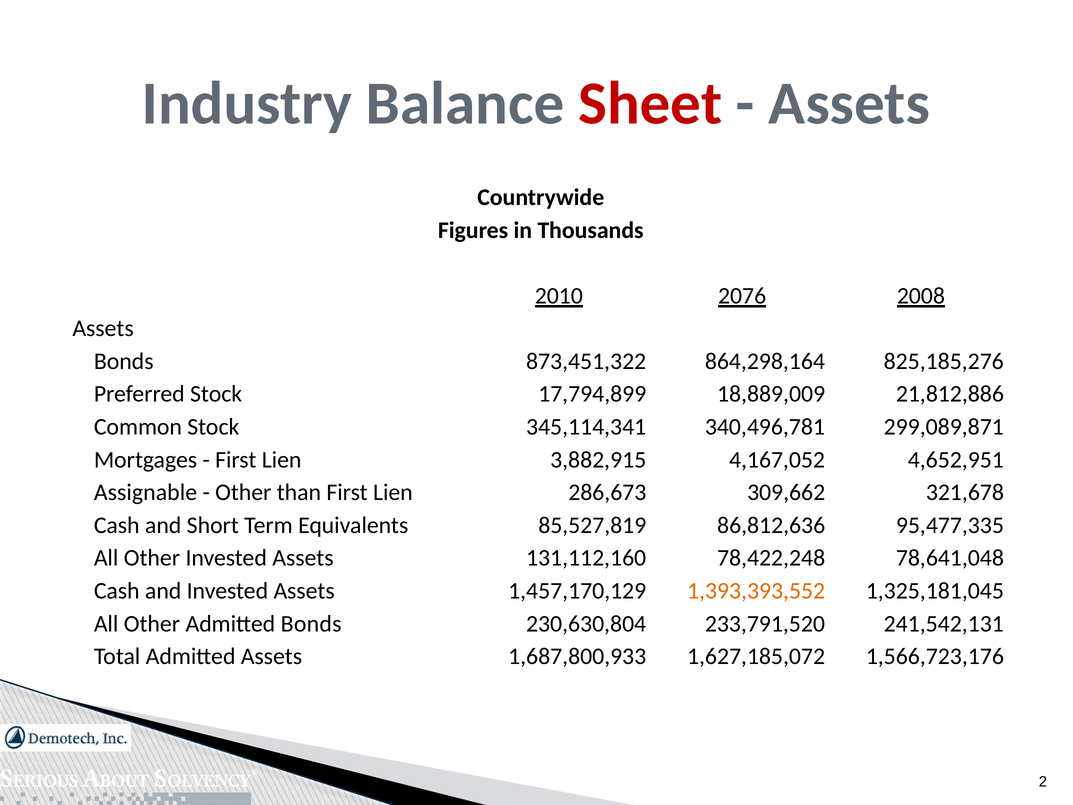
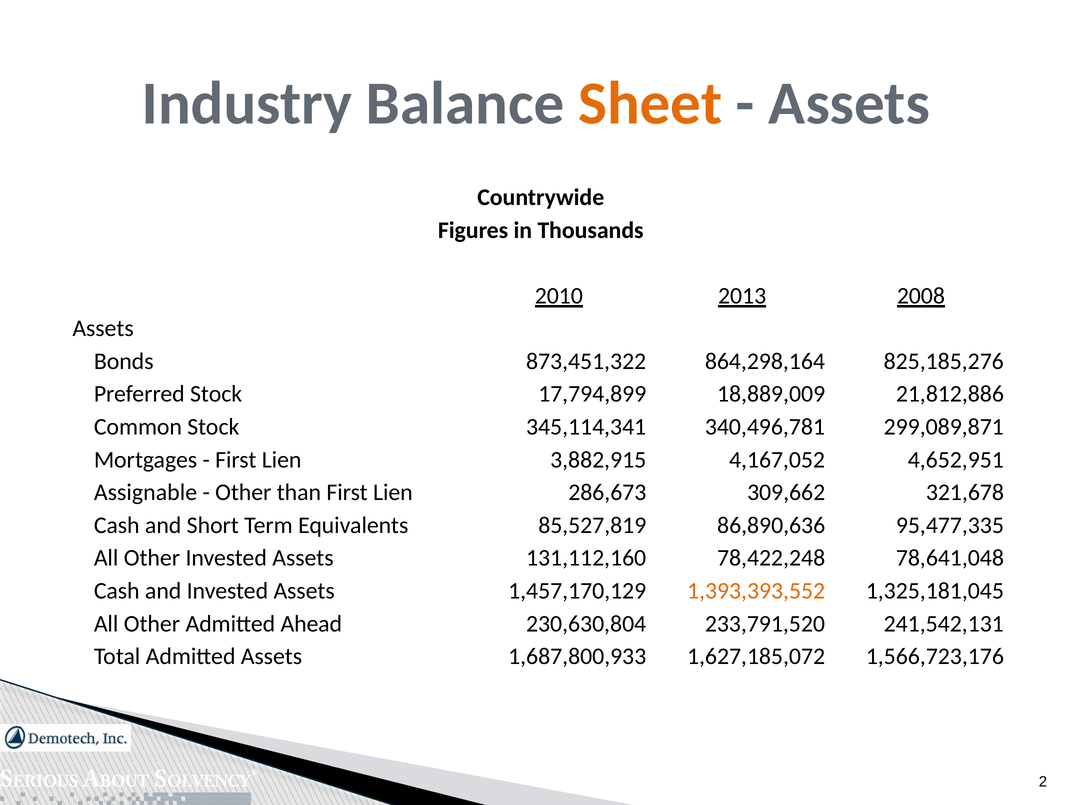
Sheet colour: red -> orange (650, 104)
2076: 2076 -> 2013 (742, 296)
86,812,636: 86,812,636 -> 86,890,636 (771, 525)
Admitted Bonds: Bonds -> Ahead (311, 623)
